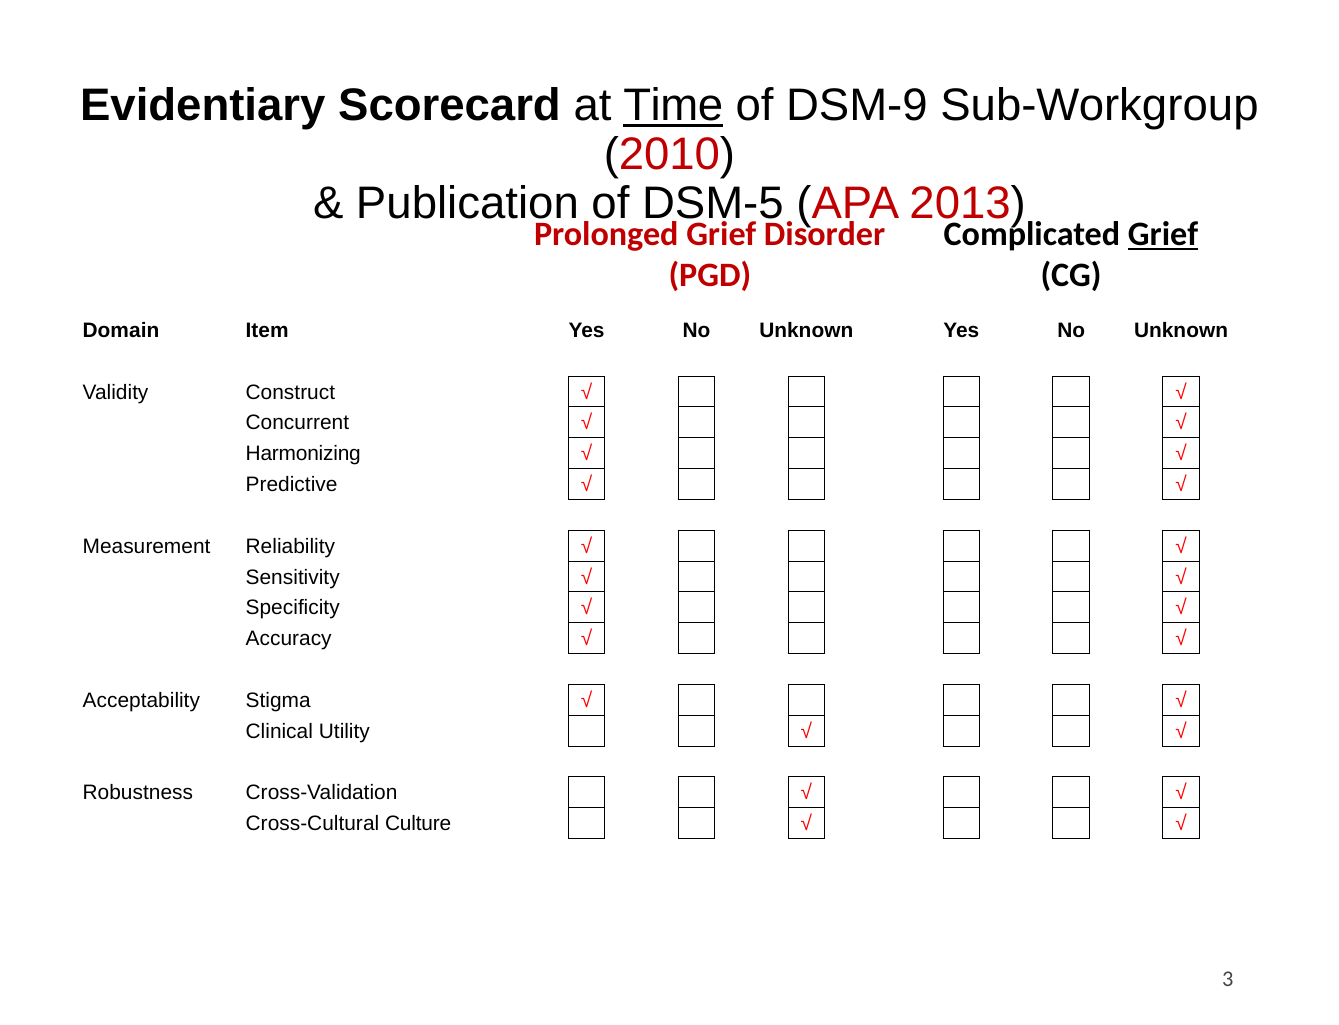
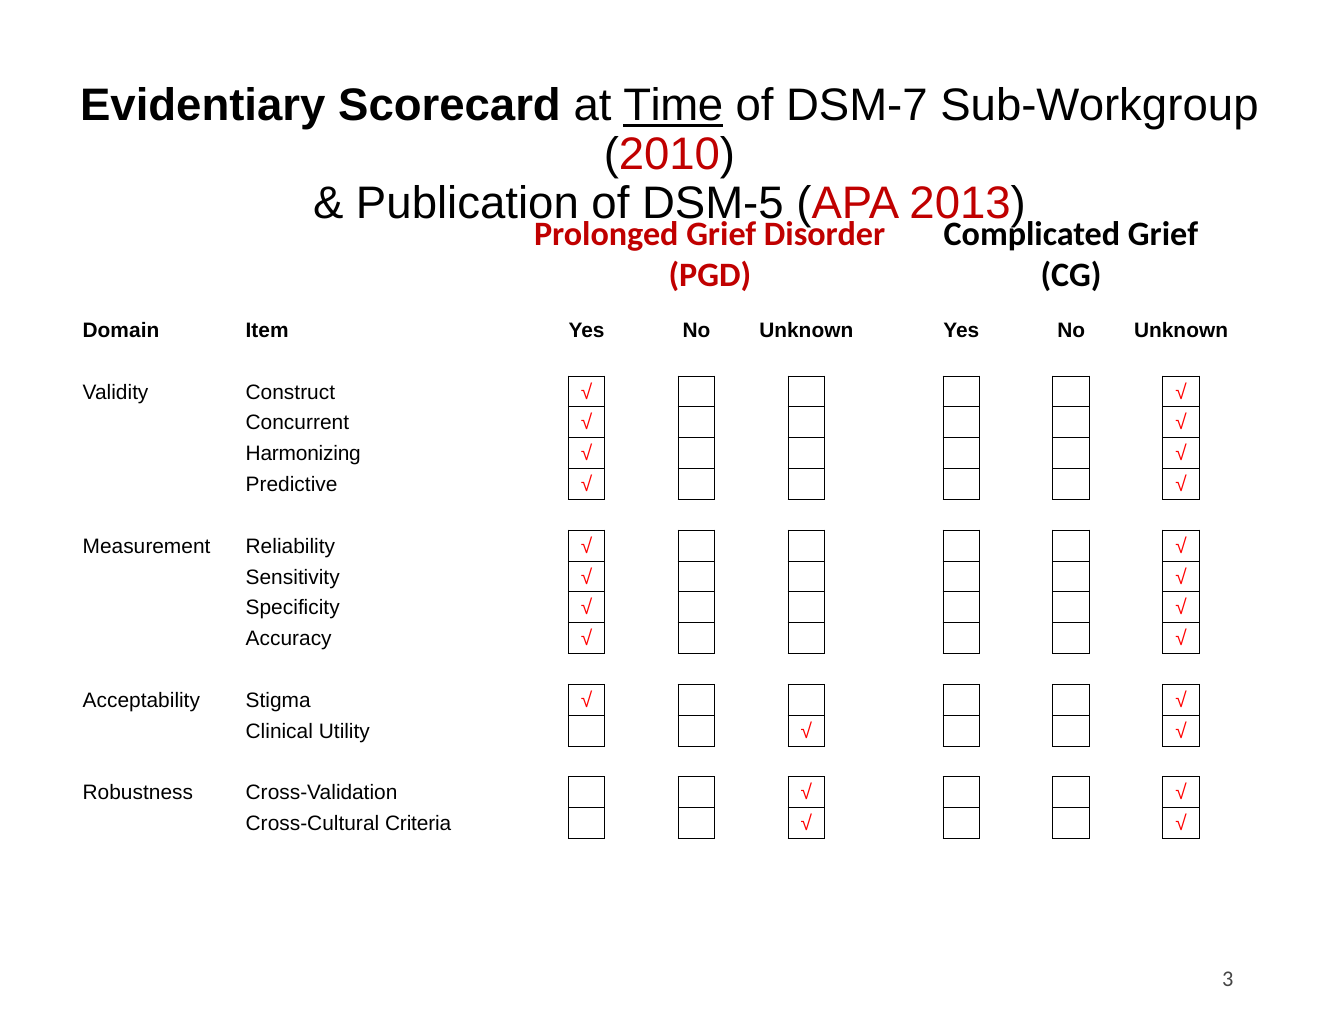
DSM-9: DSM-9 -> DSM-7 (857, 106)
Grief underline: present -> none (1163, 234)
Culture: Culture -> Criteria (418, 824)
